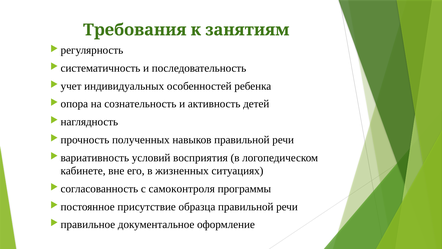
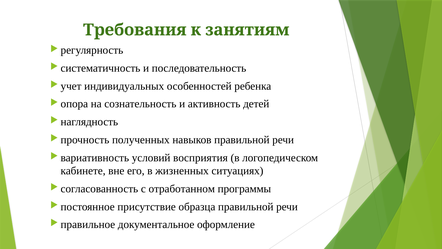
самоконтроля: самоконтроля -> отработанном (182, 189)
